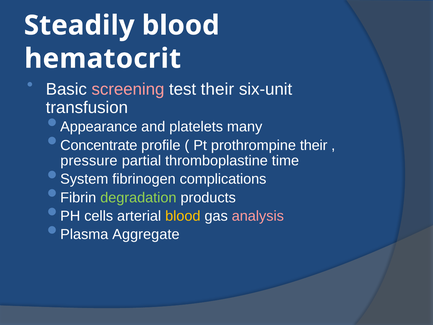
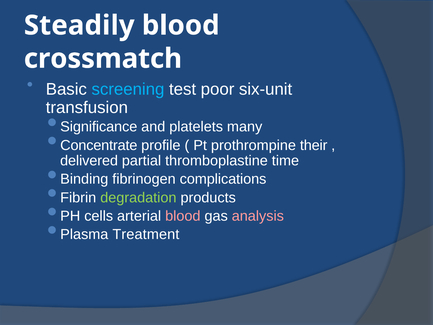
hematocrit: hematocrit -> crossmatch (103, 59)
screening colour: pink -> light blue (128, 89)
test their: their -> poor (218, 89)
Appearance: Appearance -> Significance (99, 127)
pressure: pressure -> delivered (89, 161)
System: System -> Binding (84, 179)
blood colour: yellow -> pink (183, 216)
Aggregate: Aggregate -> Treatment (146, 234)
